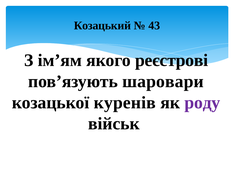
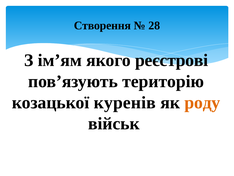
Козацький: Козацький -> Створення (102, 25)
43: 43 -> 28 (154, 25)
шаровари: шаровари -> територію (163, 81)
роду colour: purple -> orange (202, 102)
